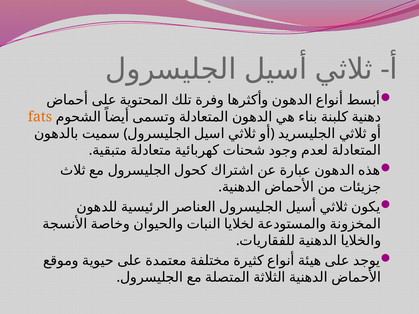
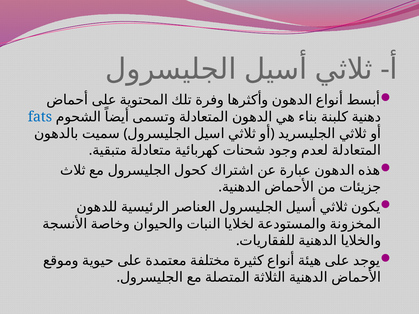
fats colour: orange -> blue (40, 117)
